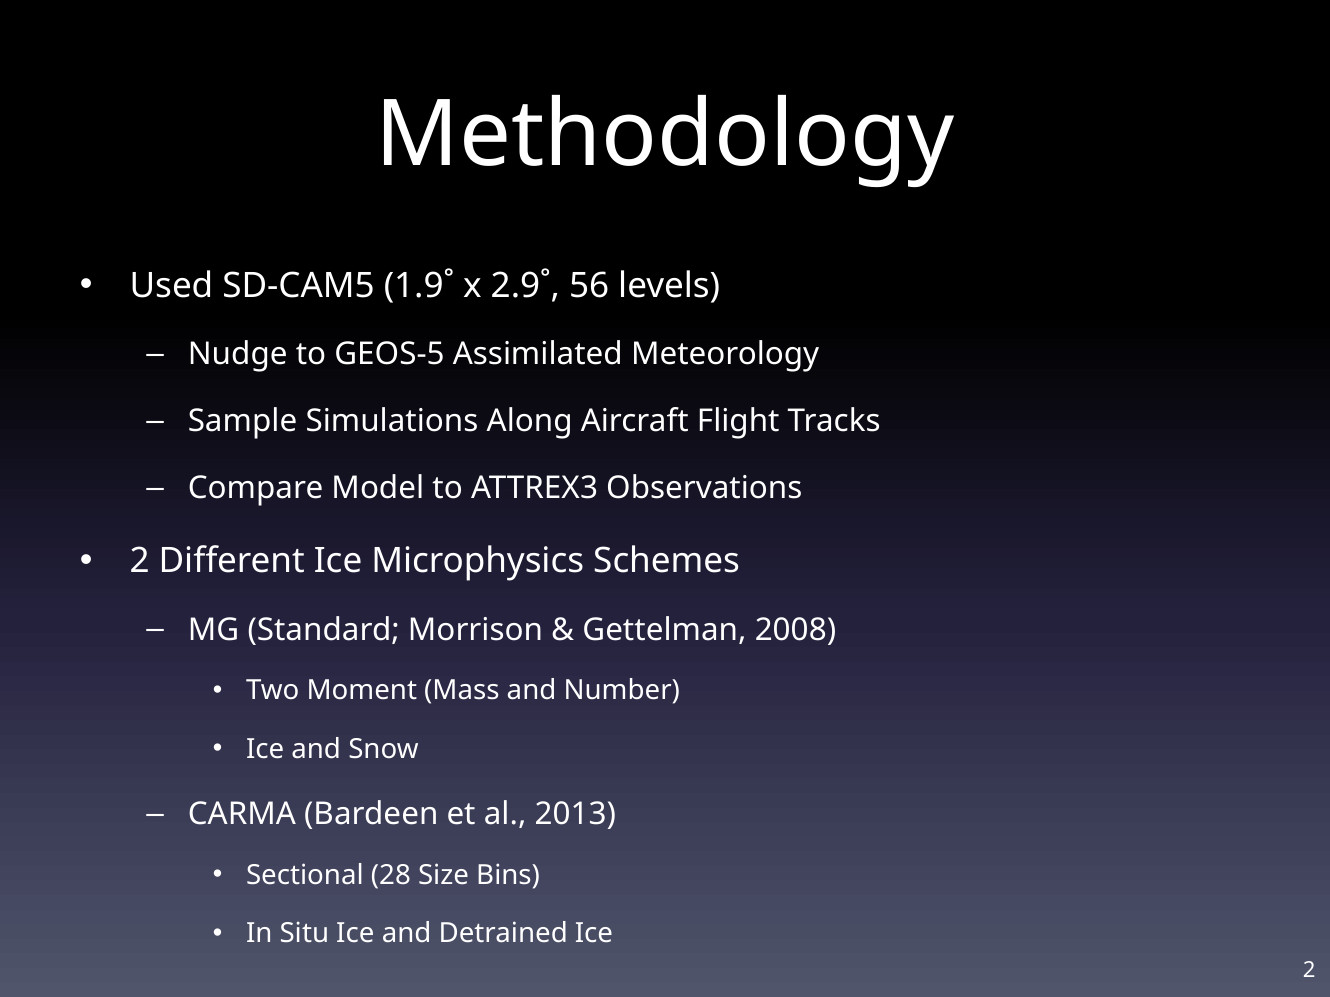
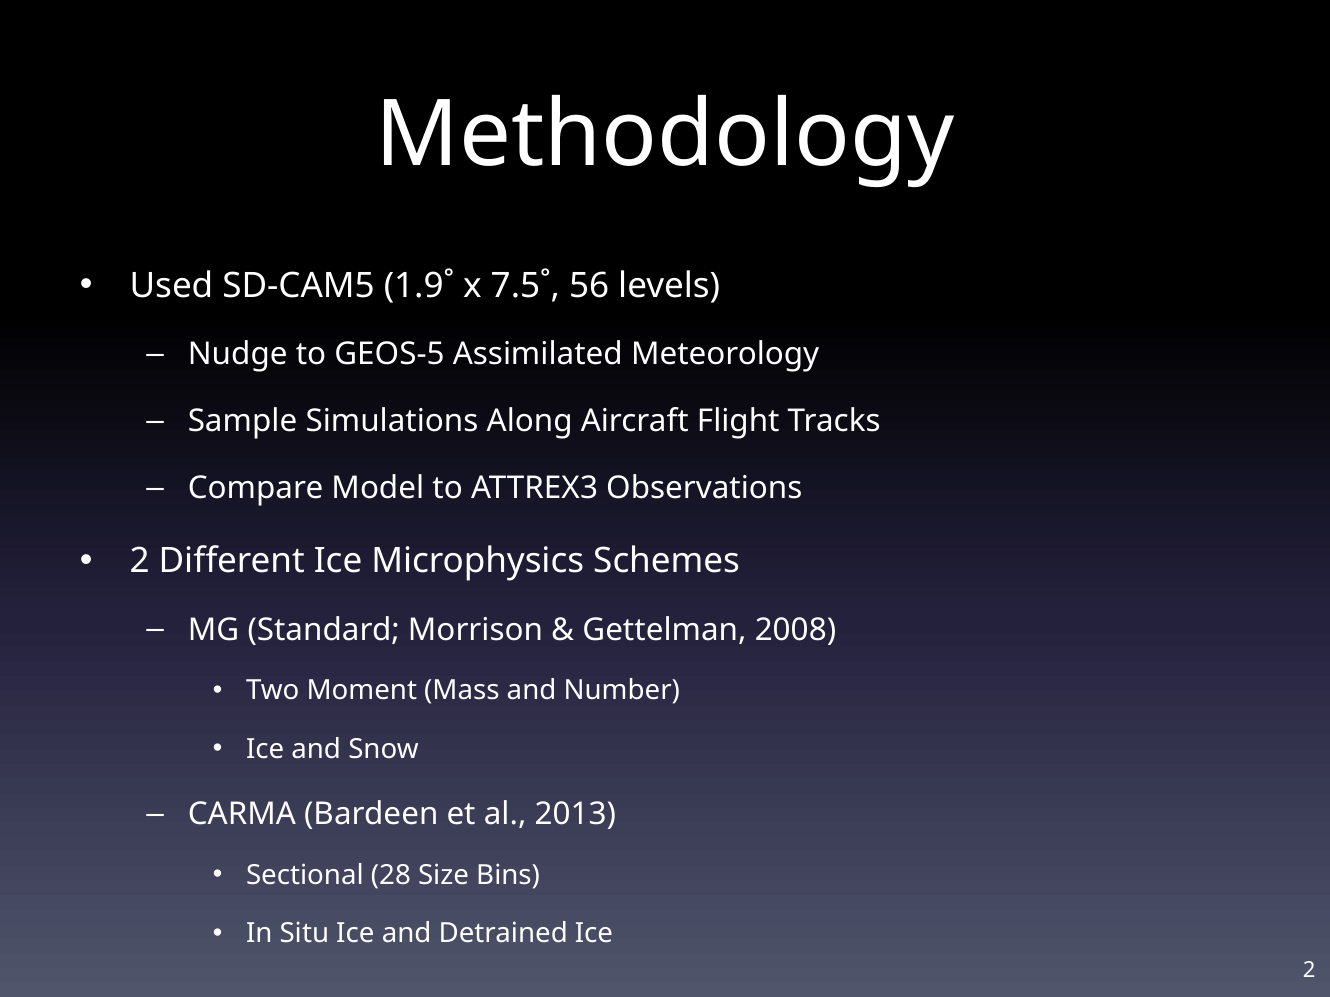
2.9˚: 2.9˚ -> 7.5˚ (525, 286)
